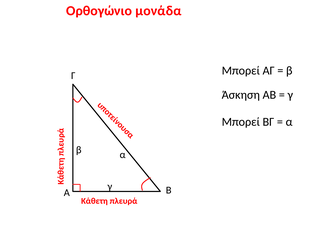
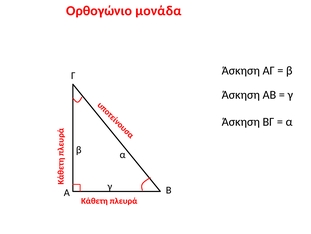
Μπορεί: Μπορεί -> Άσκηση (241, 70)
Μπορεί: Μπορεί -> Άσκηση (241, 121)
